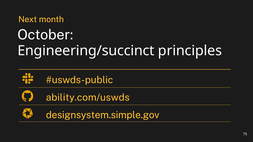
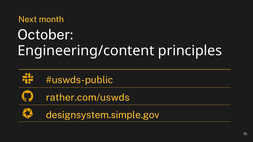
Engineering/succinct: Engineering/succinct -> Engineering/content (86, 51)
ability.com/uswds: ability.com/uswds -> rather.com/uswds (88, 98)
